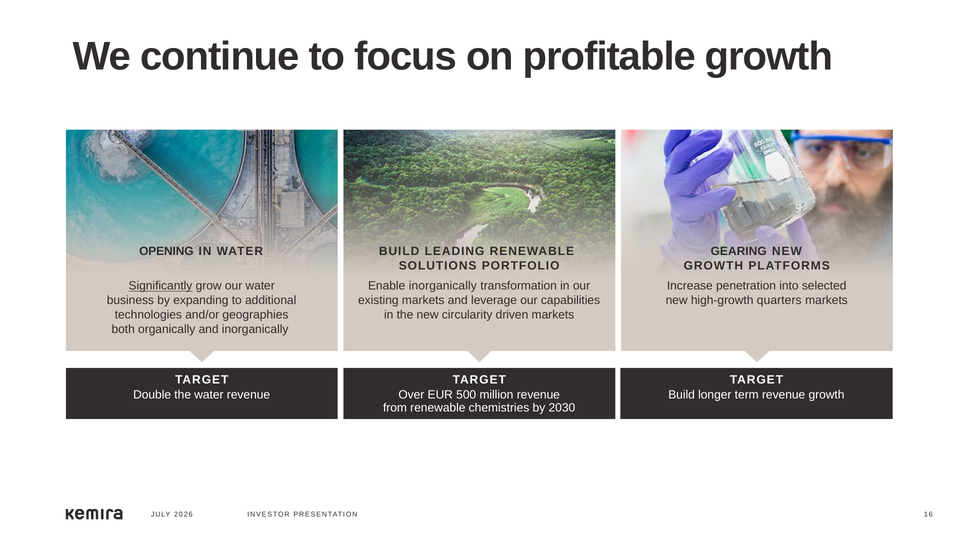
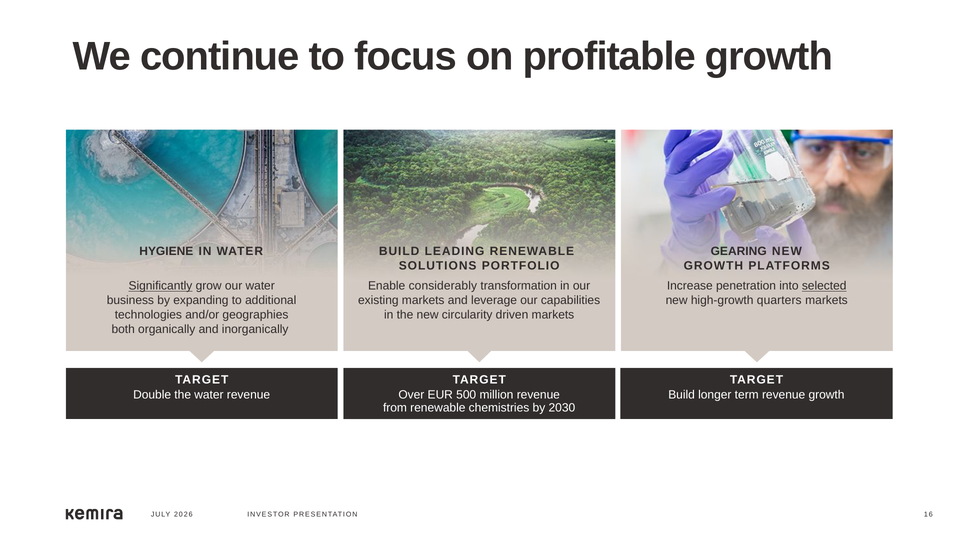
OPENING: OPENING -> HYGIENE (166, 251)
Enable inorganically: inorganically -> considerably (443, 286)
selected underline: none -> present (824, 286)
